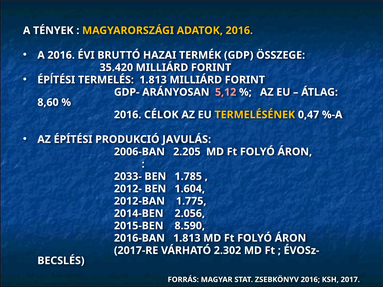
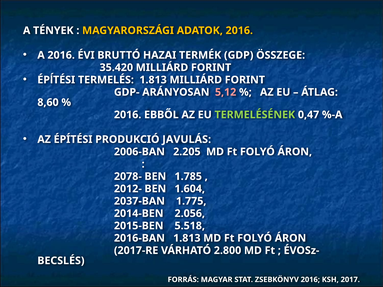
CÉLOK: CÉLOK -> EBBŐL (161, 115)
TERMELÉSÉNEK colour: yellow -> light green (255, 115)
2033-: 2033- -> 2078- (128, 177)
2012-BAN: 2012-BAN -> 2037-BAN (139, 201)
8.590: 8.590 -> 5.518 (190, 226)
2.302: 2.302 -> 2.800 (228, 251)
